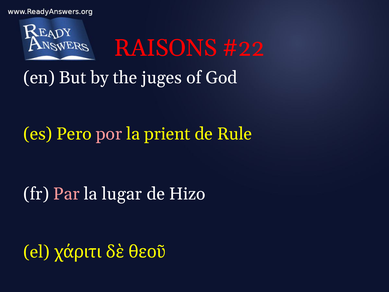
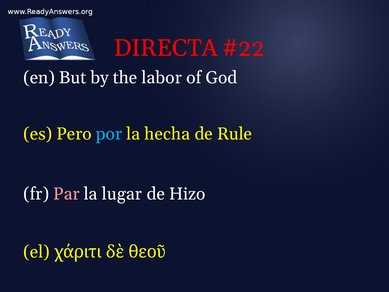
RAISONS: RAISONS -> DIRECTA (166, 48)
juges: juges -> labor (162, 78)
por colour: pink -> light blue (109, 134)
prient: prient -> hecha (167, 134)
